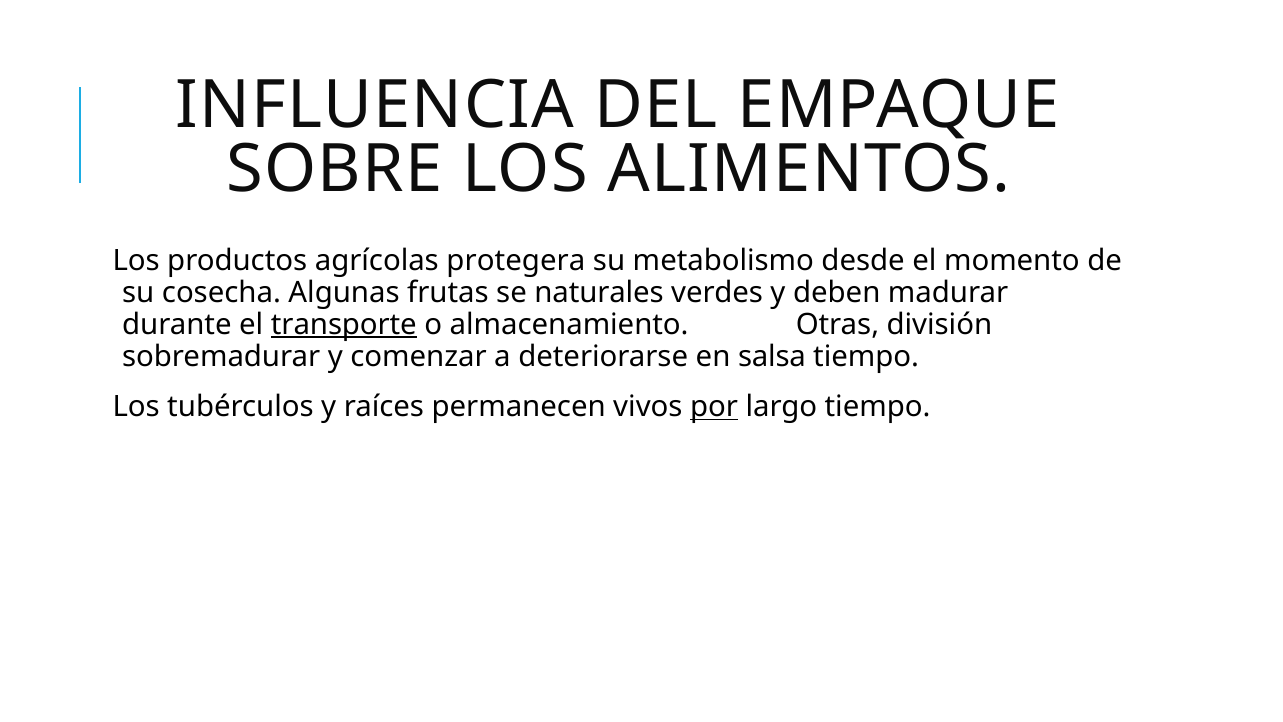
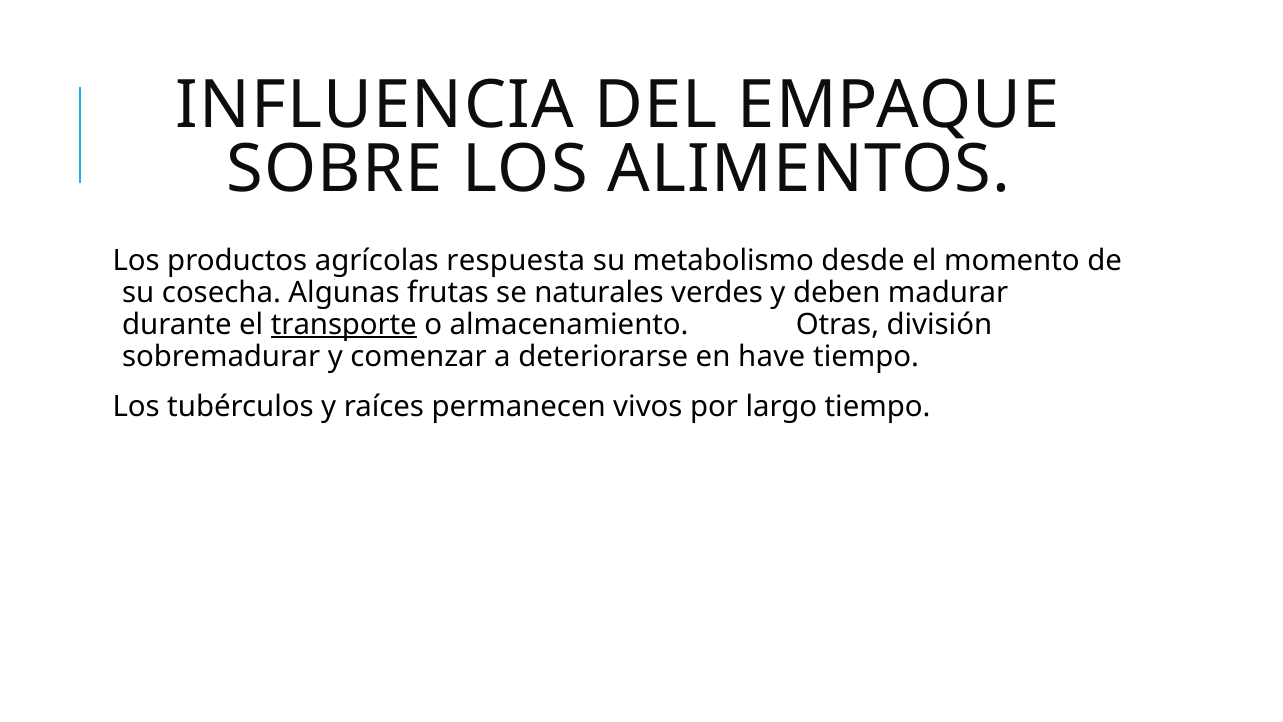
protegera: protegera -> respuesta (516, 261)
salsa: salsa -> have (772, 356)
por underline: present -> none (714, 407)
